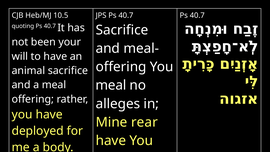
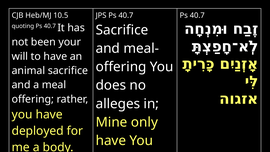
meal: meal -> does (111, 85)
rear: rear -> only (144, 122)
